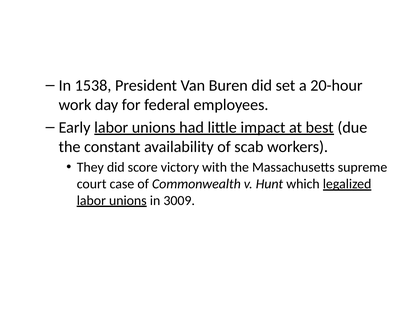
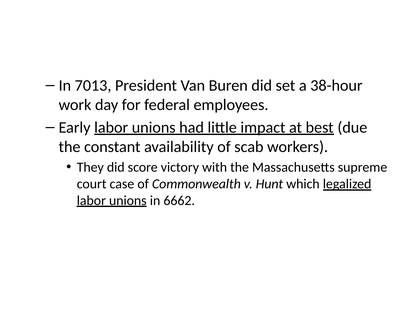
1538: 1538 -> 7013 (93, 86)
20-hour: 20-hour -> 38-hour (336, 86)
3009: 3009 -> 6662 (179, 201)
